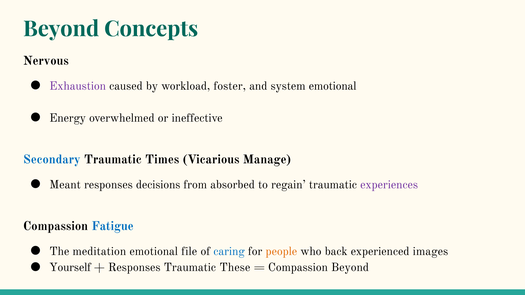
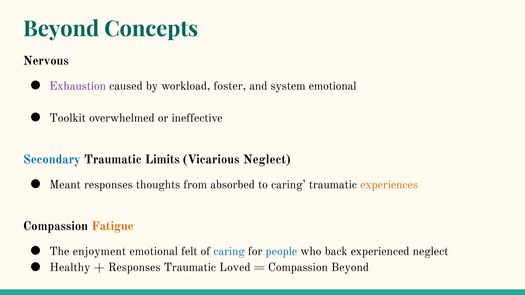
Energy: Energy -> Toolkit (68, 118)
Times: Times -> Limits (162, 160)
Vicarious Manage: Manage -> Neglect (267, 160)
decisions: decisions -> thoughts (158, 185)
to regain: regain -> caring (288, 185)
experiences colour: purple -> orange (389, 185)
Fatigue colour: blue -> orange (113, 226)
meditation: meditation -> enjoyment (99, 252)
file: file -> felt (189, 252)
people colour: orange -> blue (281, 252)
experienced images: images -> neglect (431, 252)
Yourself: Yourself -> Healthy (70, 268)
These: These -> Loved (235, 268)
